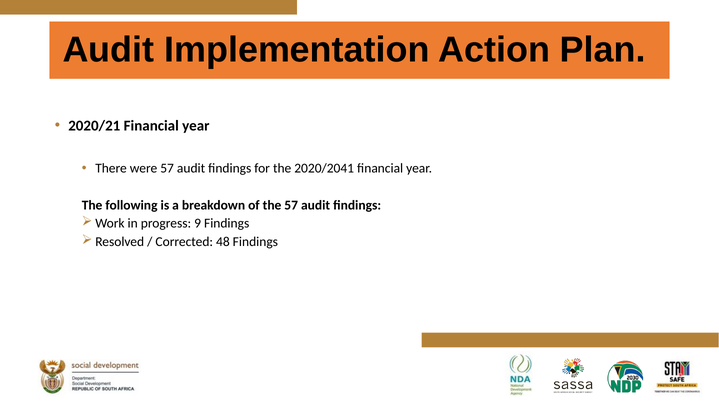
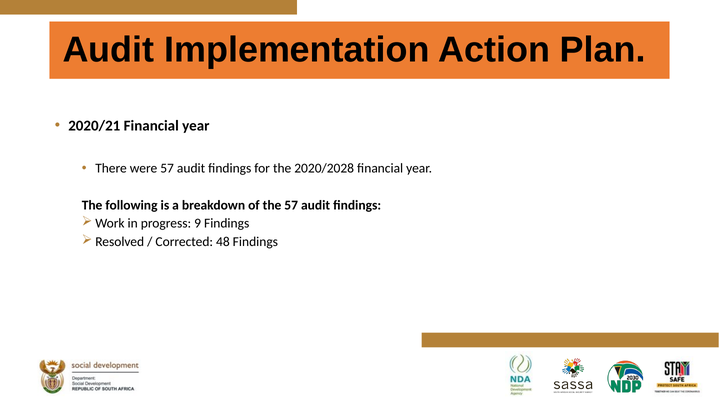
2020/2041: 2020/2041 -> 2020/2028 (324, 168)
